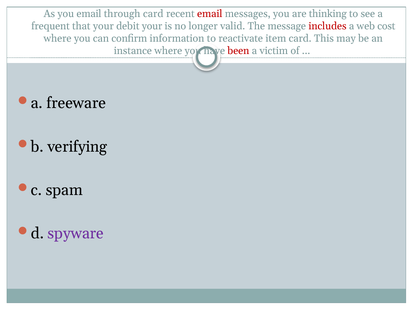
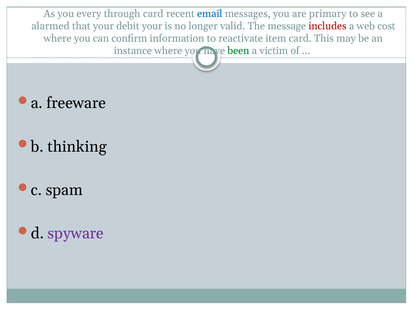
you email: email -> every (89, 14)
email colour: red -> blue (210, 14)
thinking: thinking -> primary (328, 14)
frequent: frequent -> alarmed (50, 26)
been colour: red -> green (238, 51)
verifying: verifying -> thinking (77, 147)
